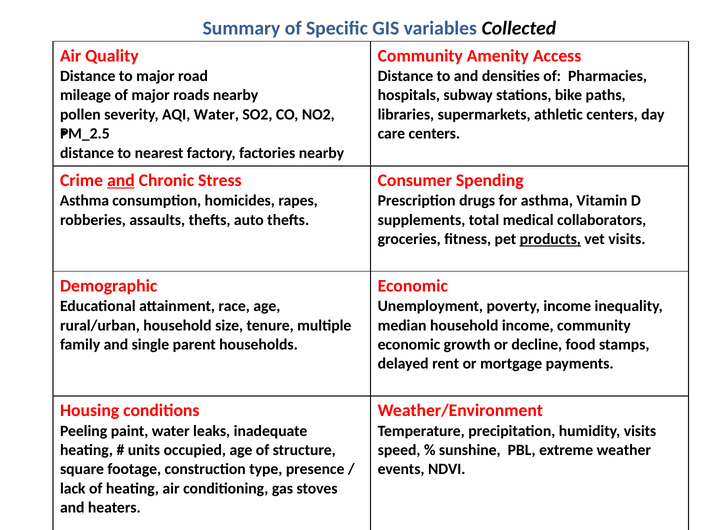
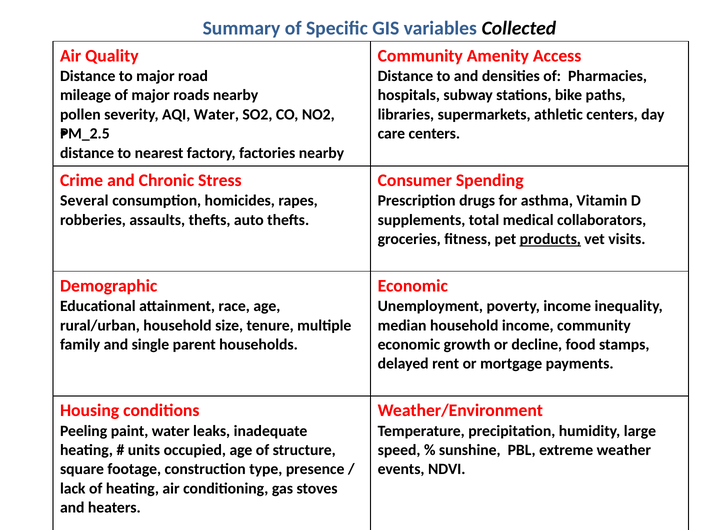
and underline: present -> none (121, 180)
Asthma: Asthma -> Several (84, 201)
humidity visits: visits -> large (640, 430)
